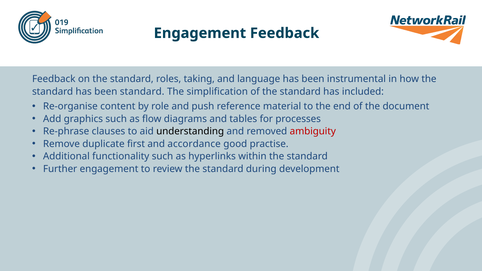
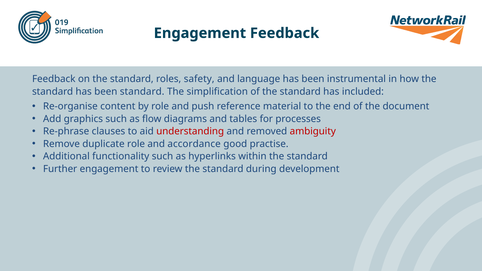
taking: taking -> safety (199, 79)
understanding colour: black -> red (190, 131)
duplicate first: first -> role (136, 144)
